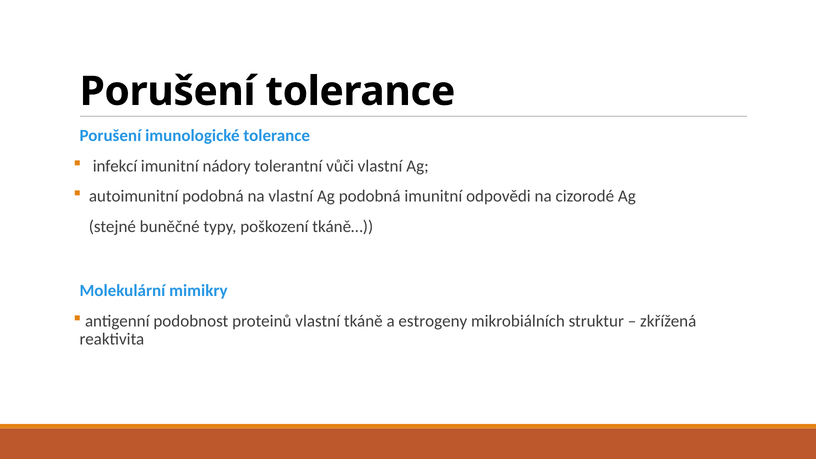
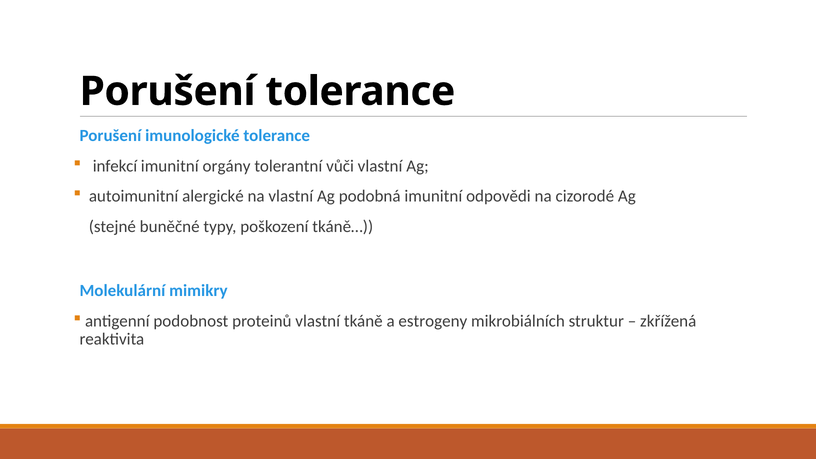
nádory: nádory -> orgány (227, 166)
autoimunitní podobná: podobná -> alergické (213, 196)
